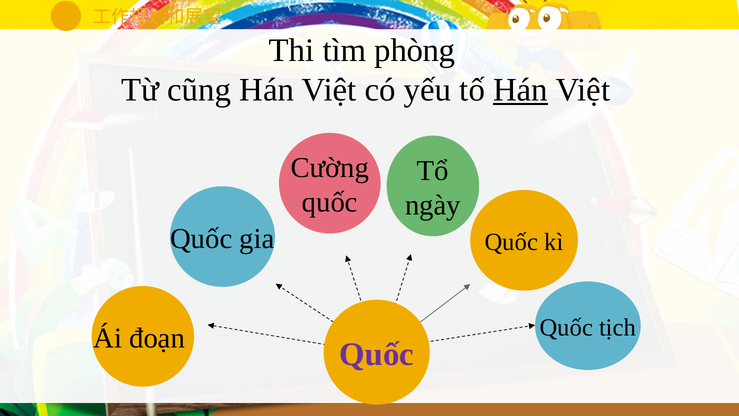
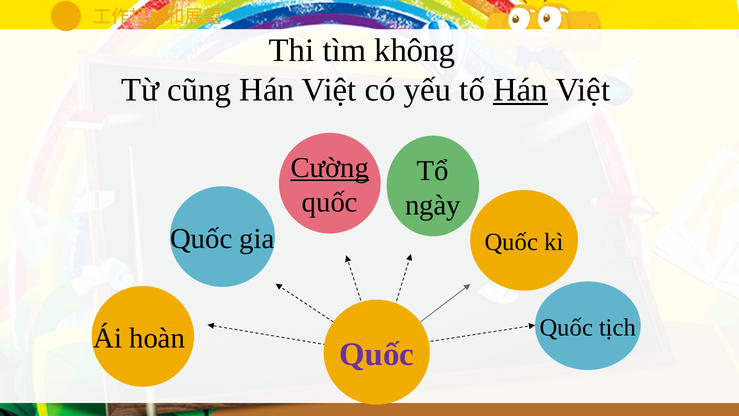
phòng: phòng -> không (415, 50)
Cường underline: none -> present (330, 168)
đoạn: đoạn -> hoàn (157, 338)
